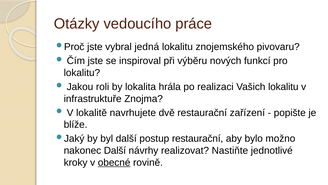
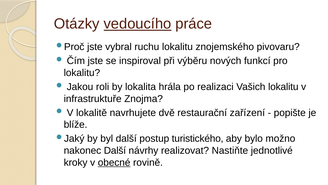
vedoucího underline: none -> present (138, 24)
jedná: jedná -> ruchu (147, 47)
postup restaurační: restaurační -> turistického (198, 138)
